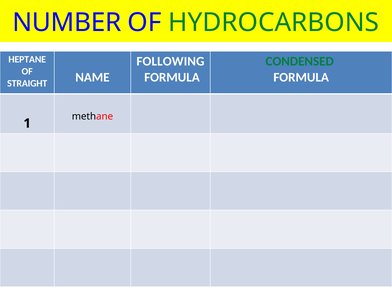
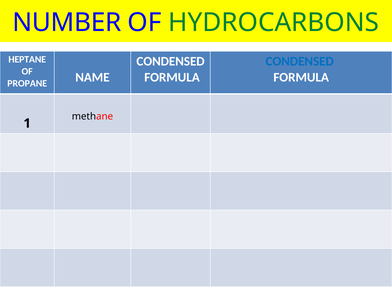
FOLLOWING: FOLLOWING -> CONDENSED (171, 61)
CONDENSED colour: green -> blue (300, 61)
STRAIGHT: STRAIGHT -> PROPANE (27, 83)
